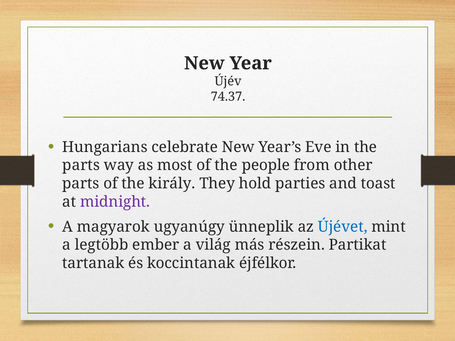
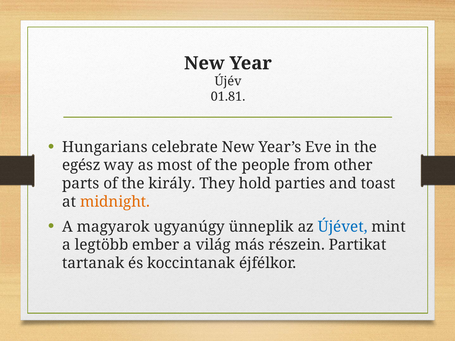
74.37: 74.37 -> 01.81 (228, 97)
parts: parts -> egész (81, 165)
midnight colour: purple -> orange (115, 202)
